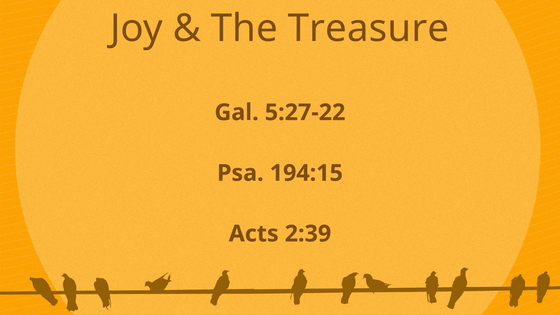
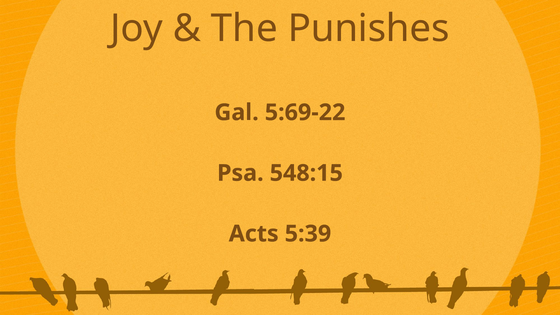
Treasure: Treasure -> Punishes (369, 29)
5:27-22: 5:27-22 -> 5:69-22 (305, 112)
194:15: 194:15 -> 548:15 (306, 173)
2:39: 2:39 -> 5:39 (308, 234)
